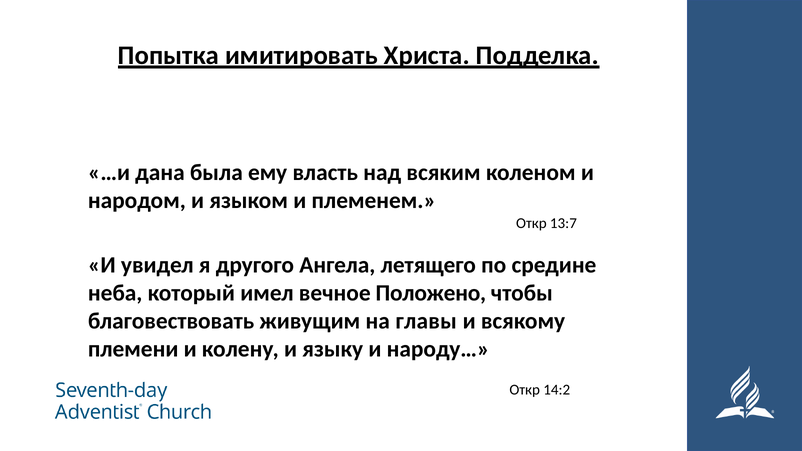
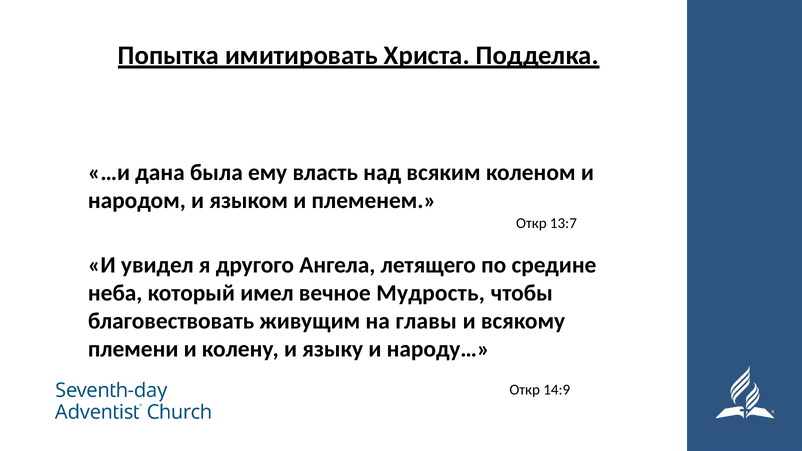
Положено: Положено -> Мудрость (431, 293)
14:2: 14:2 -> 14:9 (557, 390)
